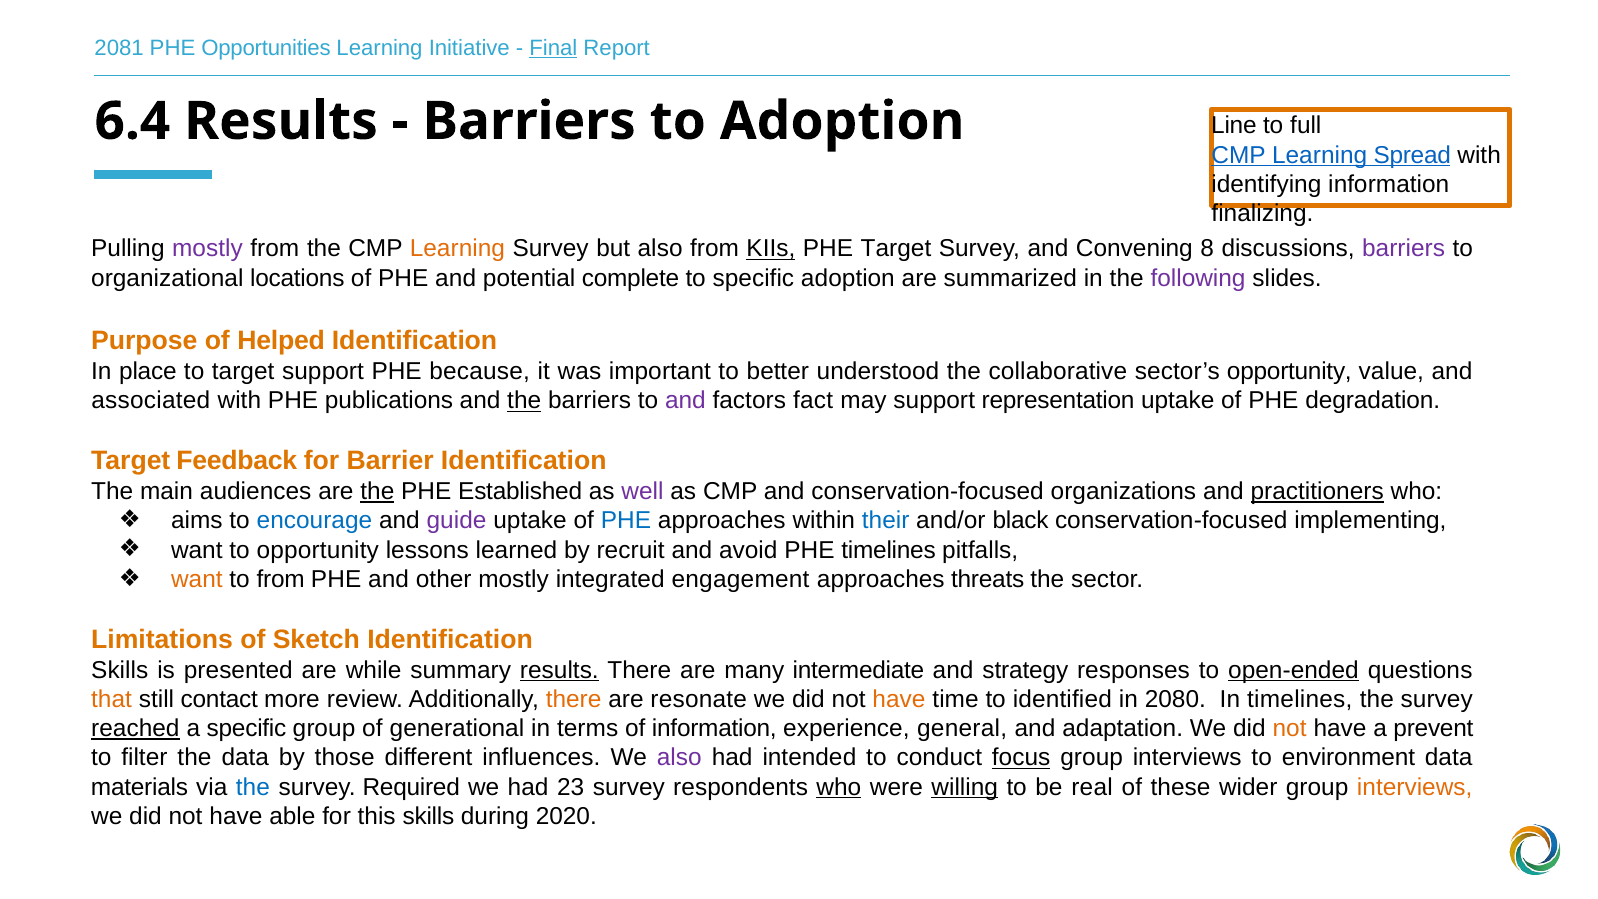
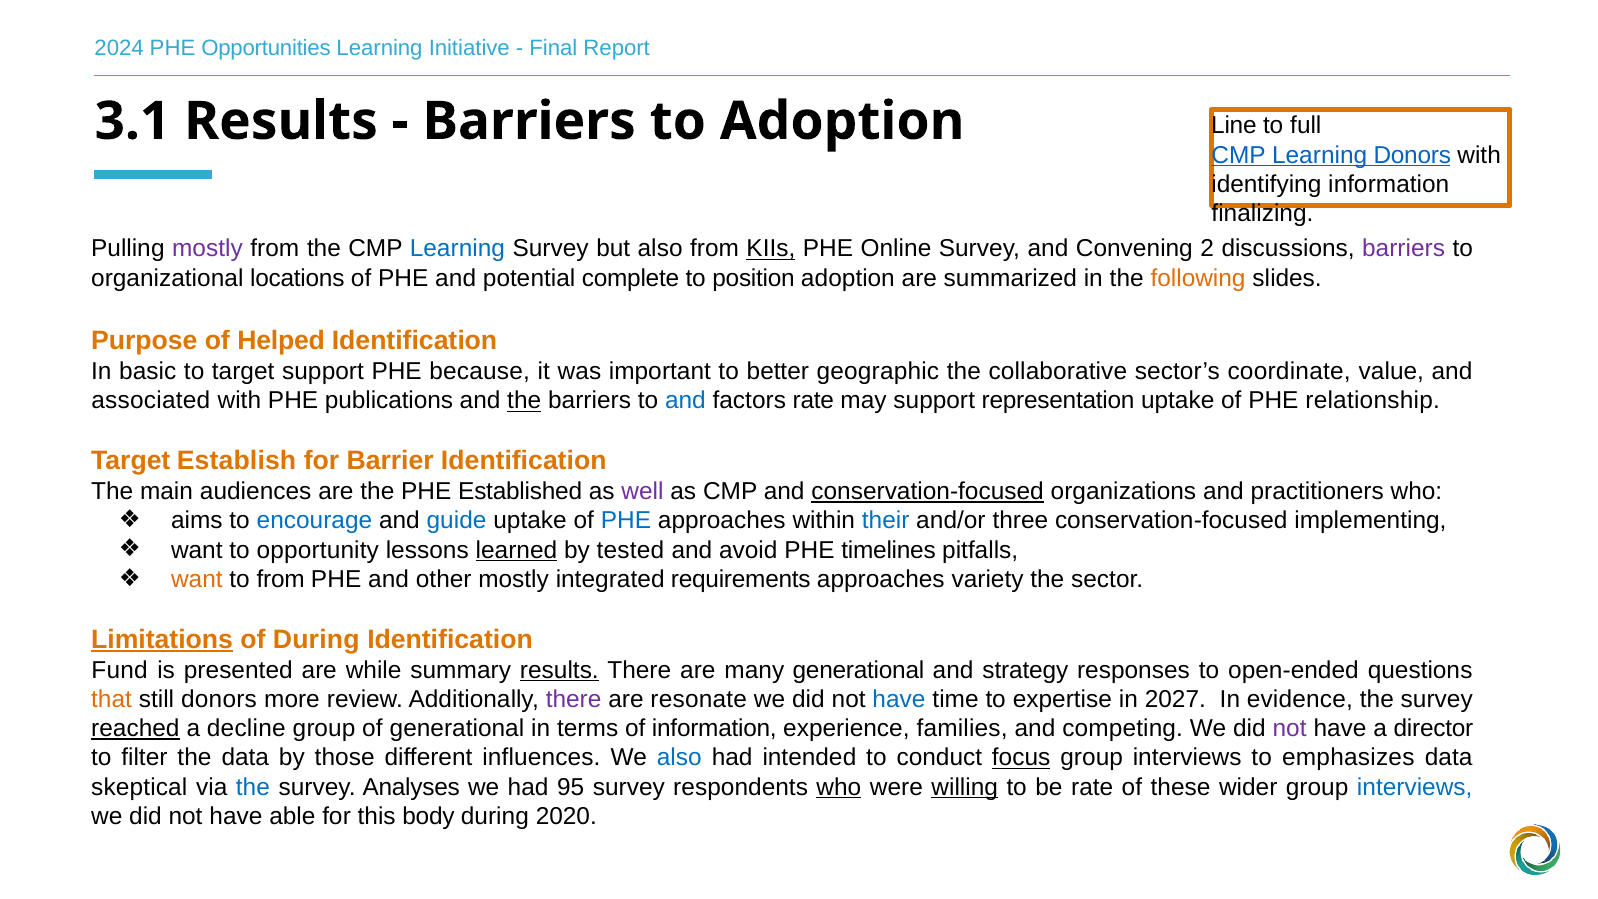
2081: 2081 -> 2024 (119, 48)
Final underline: present -> none (553, 48)
6.4: 6.4 -> 3.1 (132, 121)
Learning Spread: Spread -> Donors (1412, 155)
Learning colour: orange -> blue (457, 249)
PHE Target: Target -> Online (896, 249)
8: 8 -> 2 (1207, 249)
to specific: specific -> position (754, 278)
following colour: purple -> orange (1198, 278)
place: place -> basic (148, 371)
understood: understood -> geographic (878, 371)
sector’s opportunity: opportunity -> coordinate (1289, 371)
and colour: purple -> blue (685, 401)
factors fact: fact -> rate (813, 401)
degradation: degradation -> relationship (1373, 401)
Feedback: Feedback -> Establish (237, 461)
the underline: present -> none (377, 491)
conservation-focused underline: none -> present (928, 491)
practitioners underline: present -> none (1317, 491)
guide colour: purple -> blue (457, 521)
black: black -> three (1020, 521)
learned underline: none -> present (516, 550)
recruit: recruit -> tested (630, 550)
engagement: engagement -> requirements (741, 579)
threats: threats -> variety (988, 579)
Limitations underline: none -> present (162, 639)
of Sketch: Sketch -> During (316, 639)
Skills: Skills -> Fund (120, 670)
many intermediate: intermediate -> generational (858, 670)
open-ended underline: present -> none (1293, 670)
still contact: contact -> donors (219, 699)
there colour: orange -> purple (574, 699)
have colour: orange -> blue (899, 699)
identified: identified -> expertise (1062, 699)
2080: 2080 -> 2027 (1175, 699)
In timelines: timelines -> evidence (1300, 699)
a specific: specific -> decline (246, 729)
general: general -> families (962, 729)
adaptation: adaptation -> competing (1123, 729)
not colour: orange -> purple (1290, 729)
prevent: prevent -> director (1433, 729)
also colour: purple -> blue (679, 758)
environment: environment -> emphasizes (1348, 758)
materials: materials -> skeptical (139, 787)
Required: Required -> Analyses (411, 787)
23: 23 -> 95 (571, 787)
be real: real -> rate (1092, 787)
interviews colour: orange -> blue (1415, 787)
this skills: skills -> body (428, 816)
